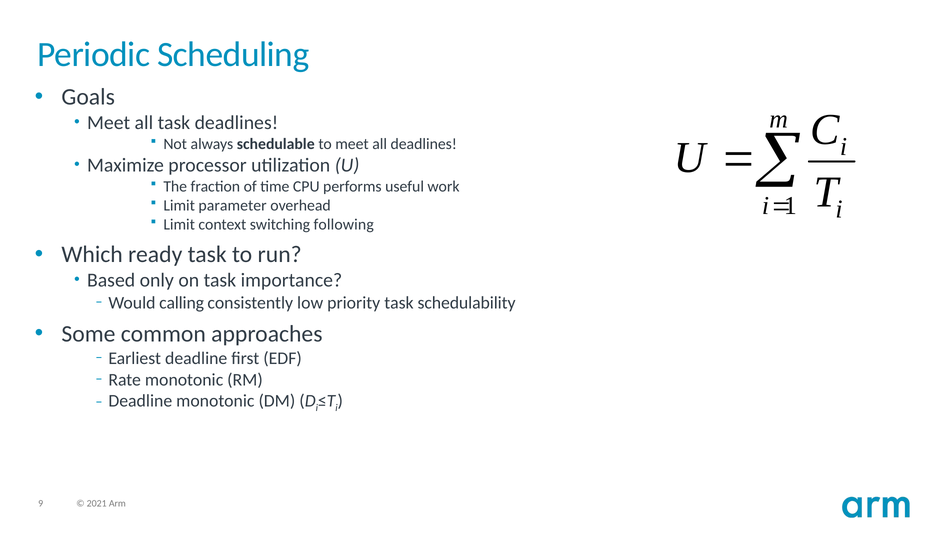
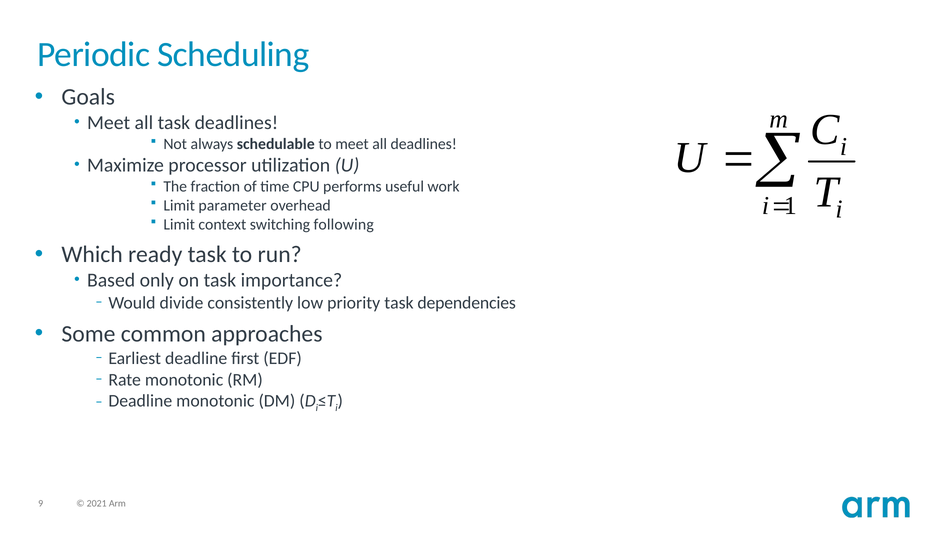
calling: calling -> divide (181, 303)
schedulability: schedulability -> dependencies (467, 303)
